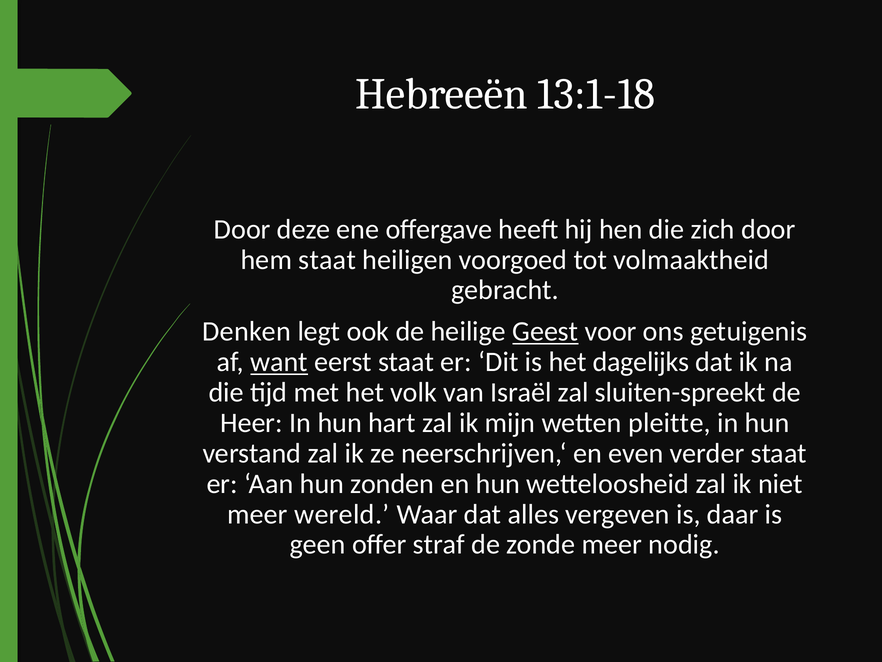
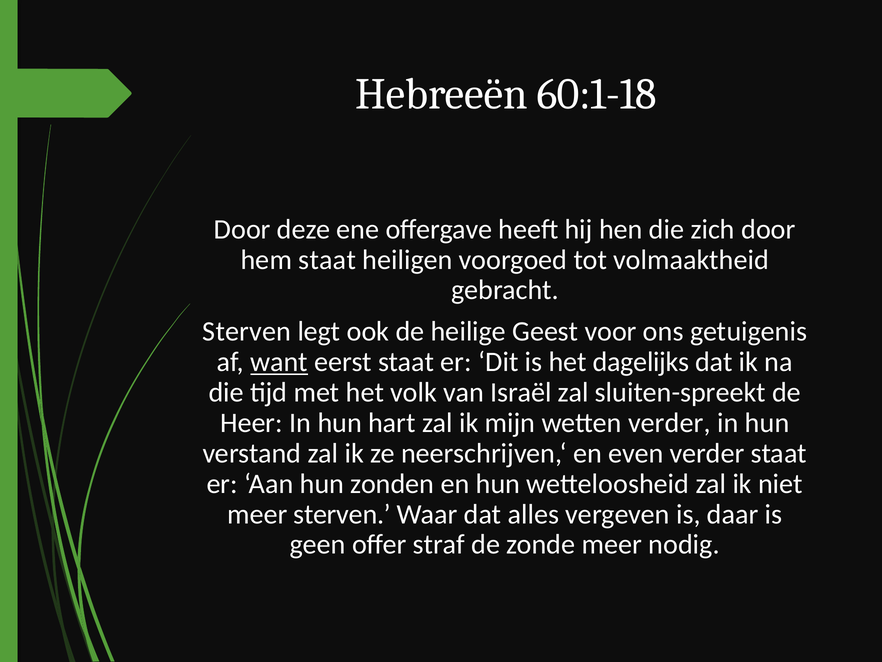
13:1-18: 13:1-18 -> 60:1-18 (597, 94)
Denken: Denken -> Sterven (247, 331)
Geest underline: present -> none (545, 331)
wetten pleitte: pleitte -> verder (669, 423)
meer wereld: wereld -> sterven (342, 514)
